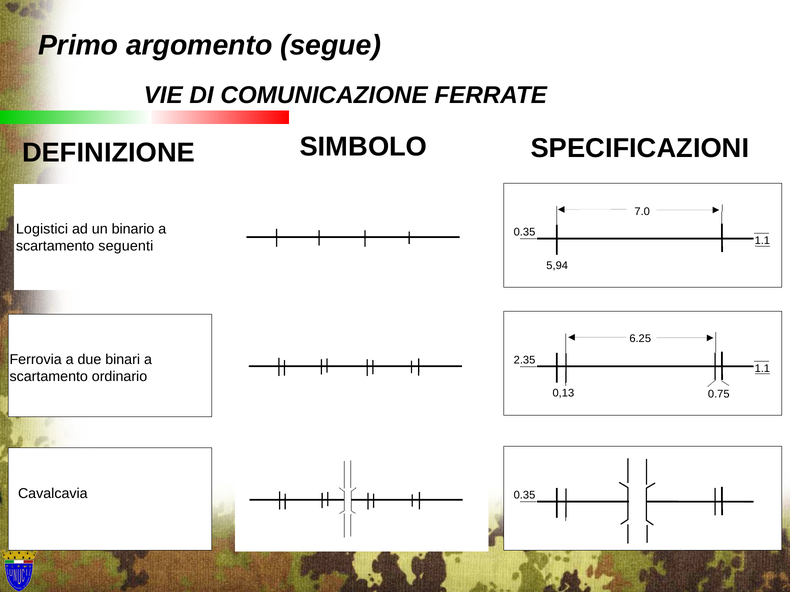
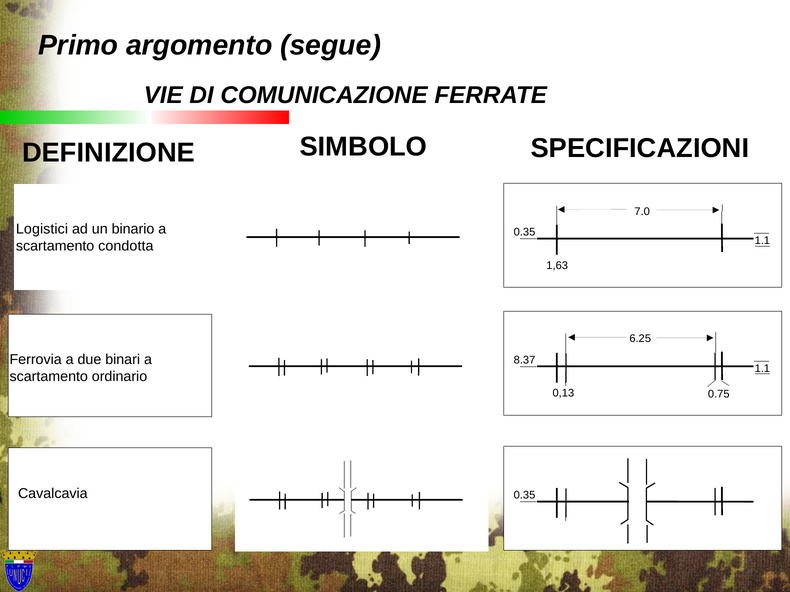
seguenti: seguenti -> condotta (126, 246)
5,94: 5,94 -> 1,63 (557, 266)
2.35: 2.35 -> 8.37 (525, 360)
